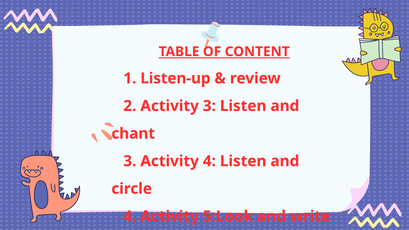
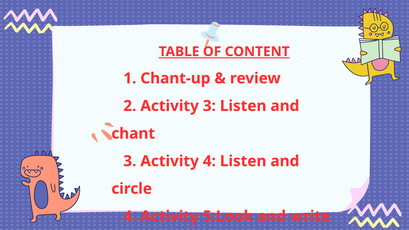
Listen-up: Listen-up -> Chant-up (175, 78)
